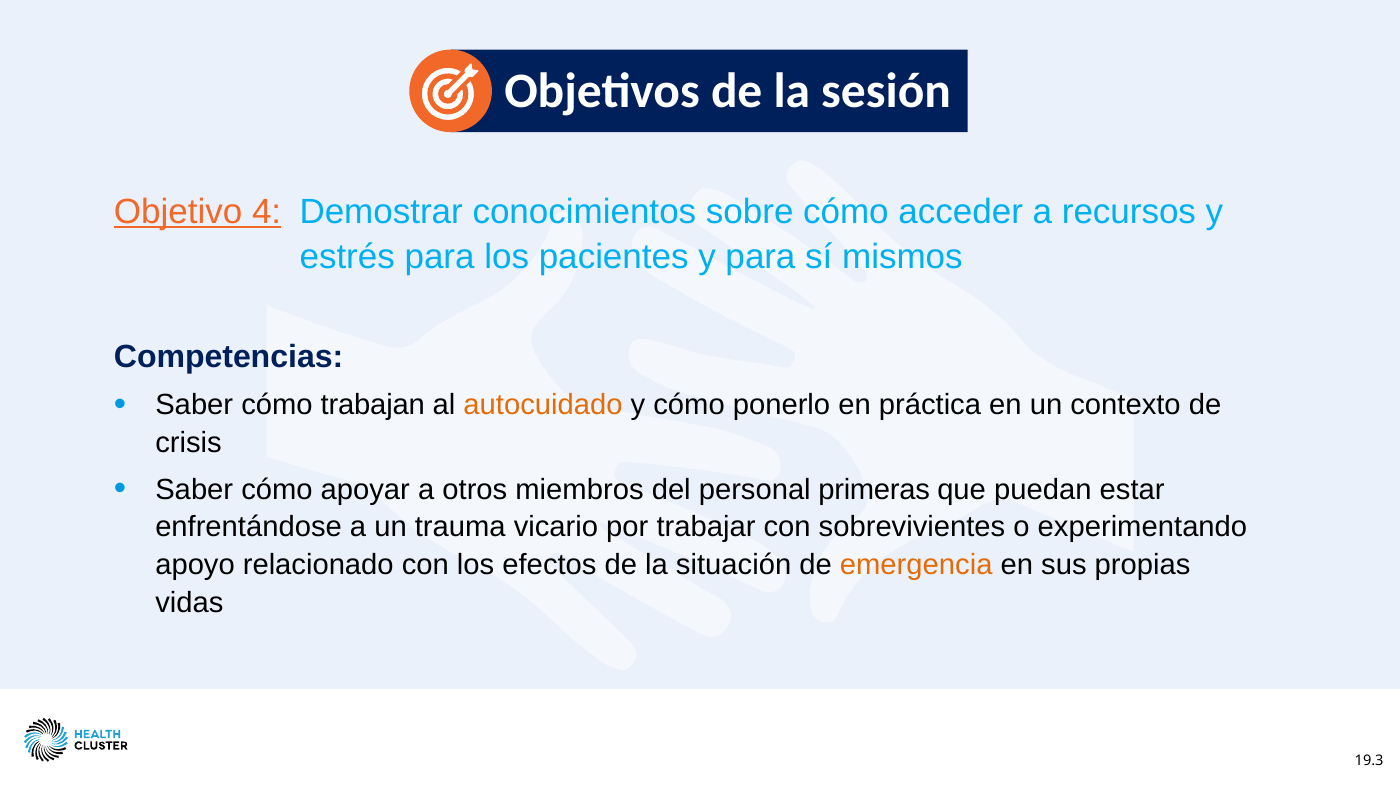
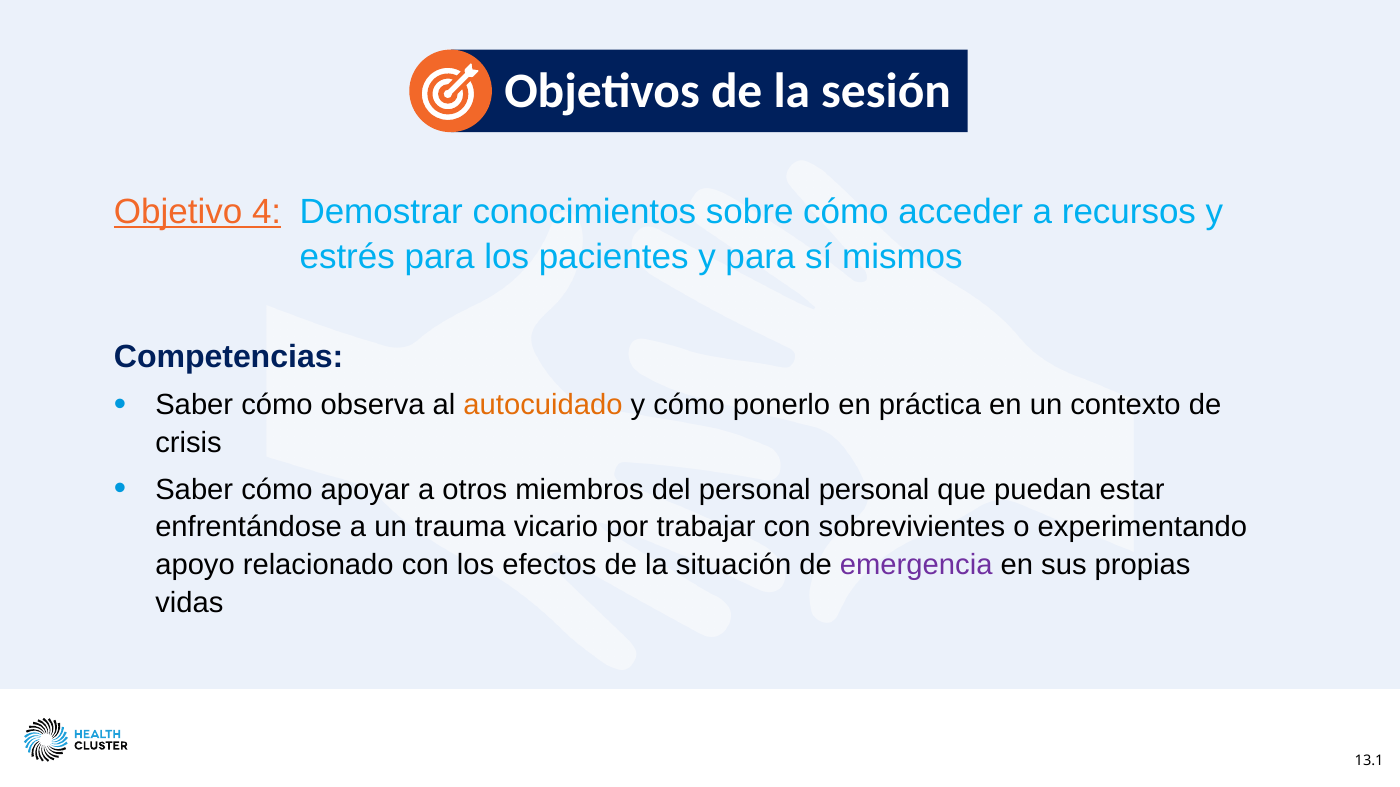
trabajan: trabajan -> observa (373, 405)
personal primeras: primeras -> personal (874, 490)
emergencia colour: orange -> purple (916, 565)
19.3: 19.3 -> 13.1 (1369, 762)
